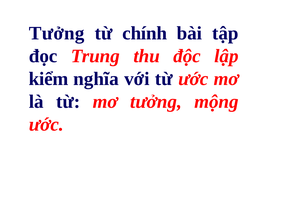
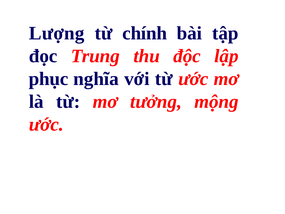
Tưởng: Tưởng -> Lượng (57, 33)
kiểm: kiểm -> phục (49, 79)
